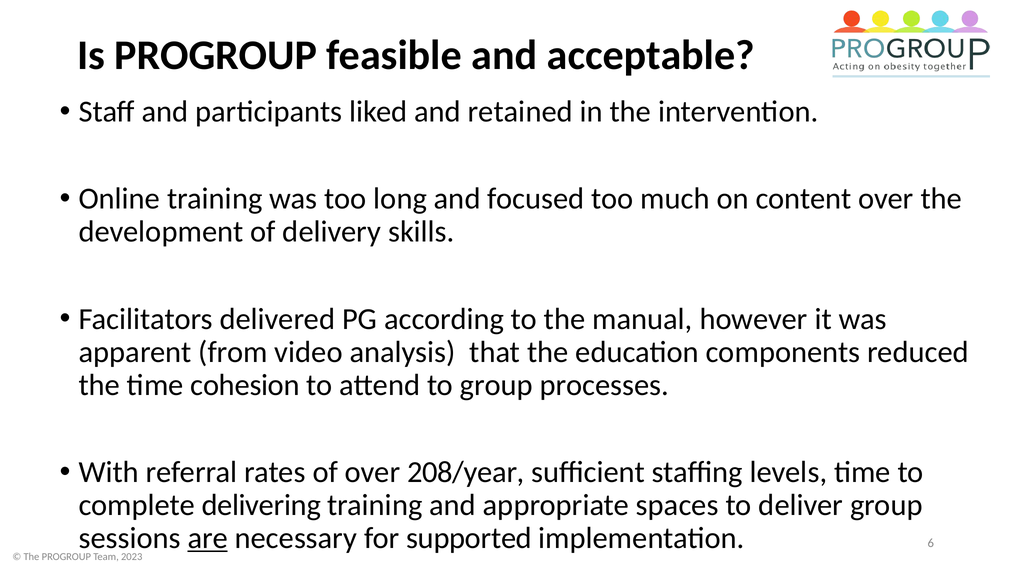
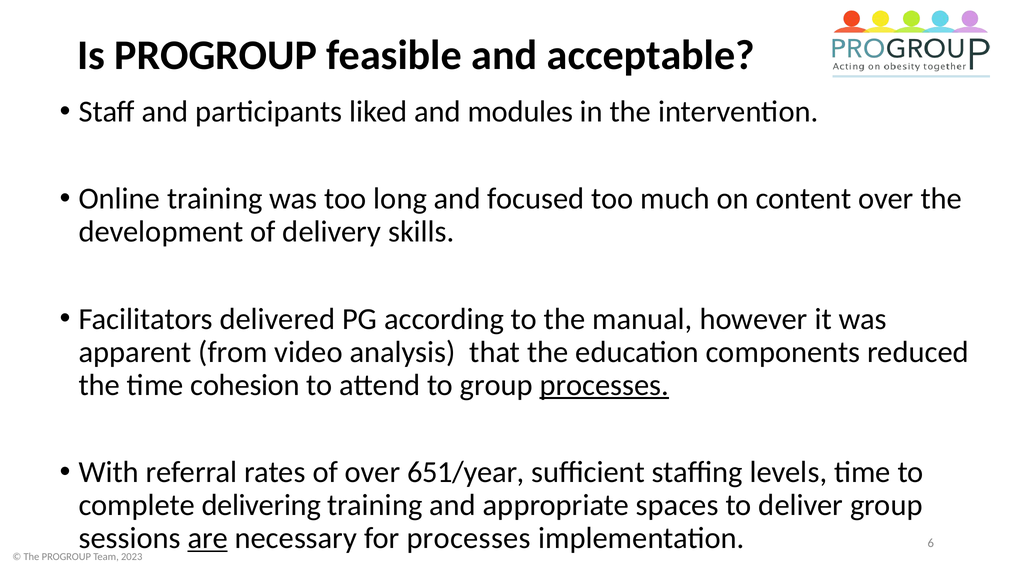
retained: retained -> modules (520, 112)
processes underline: none -> present (604, 385)
208/year: 208/year -> 651/year (466, 472)
for supported: supported -> processes (469, 538)
